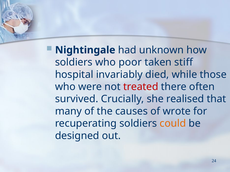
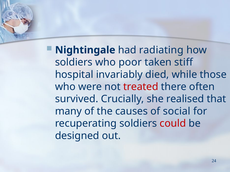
unknown: unknown -> radiating (161, 50)
wrote: wrote -> social (177, 112)
could colour: orange -> red (173, 124)
